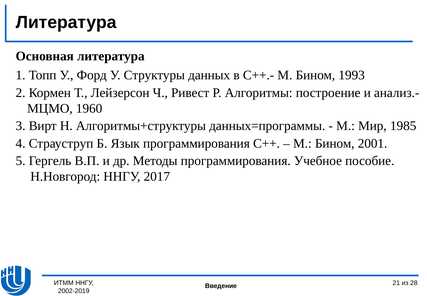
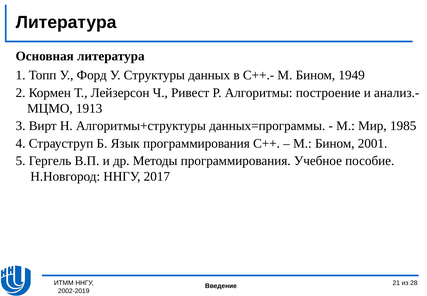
1993: 1993 -> 1949 (352, 75)
1960: 1960 -> 1913 (89, 108)
